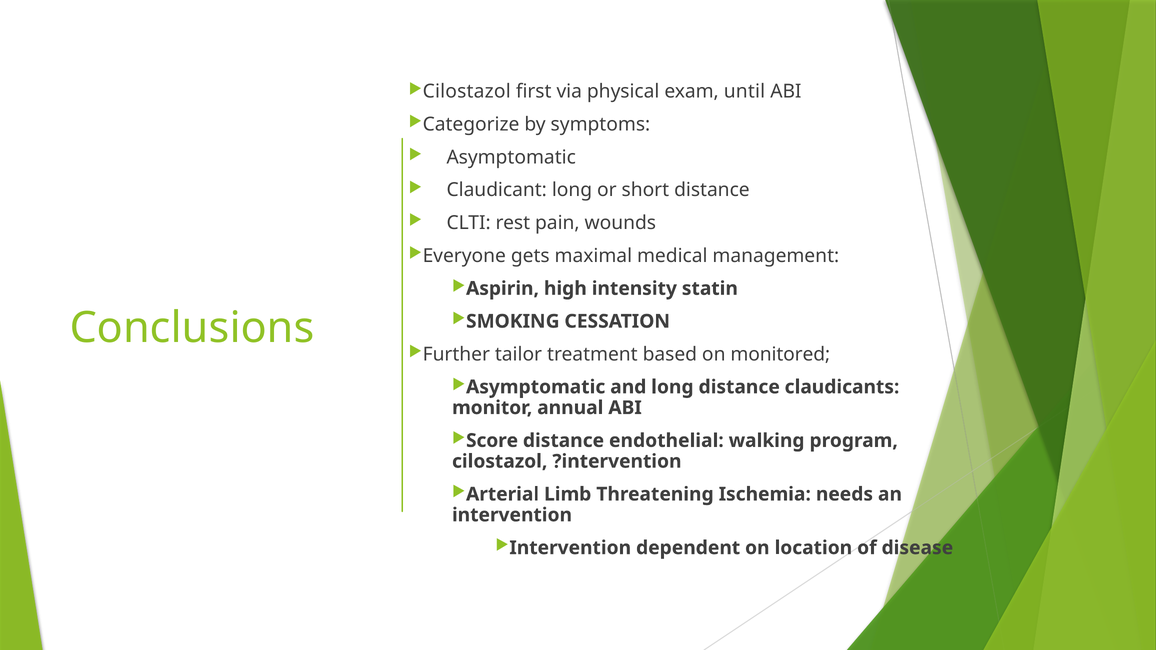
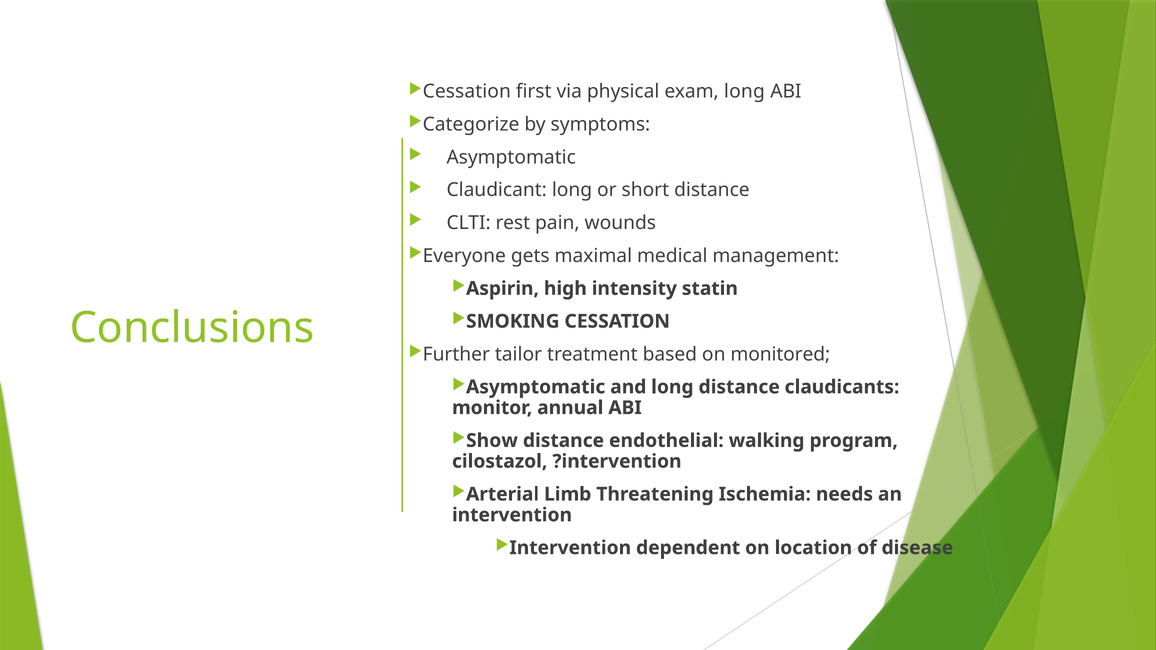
Cilostazol: Cilostazol -> Cessation (467, 92)
exam until: until -> long (744, 92)
Score: Score -> Show (492, 441)
